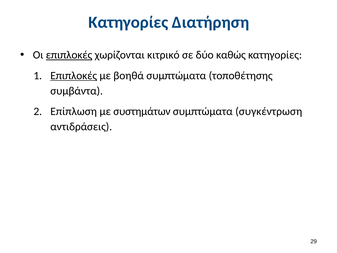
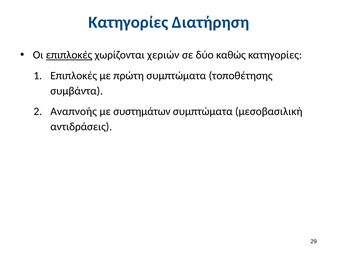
κιτρικό: κιτρικό -> χεριών (163, 55)
Επιπλοκές underline: present -> none (74, 76)
βοηθά: βοηθά -> πρώτη (129, 76)
Επίπλωση: Επίπλωση -> Αναπνοής (74, 111)
συγκέντρωση: συγκέντρωση -> μεσοβασιλική (269, 111)
